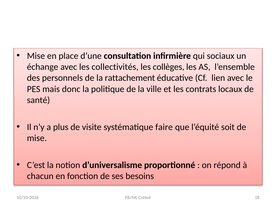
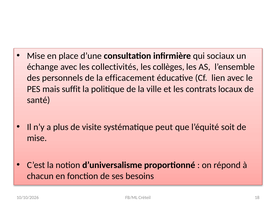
rattachement: rattachement -> efficacement (130, 78)
donc: donc -> suffit (71, 89)
faire: faire -> peut (164, 127)
